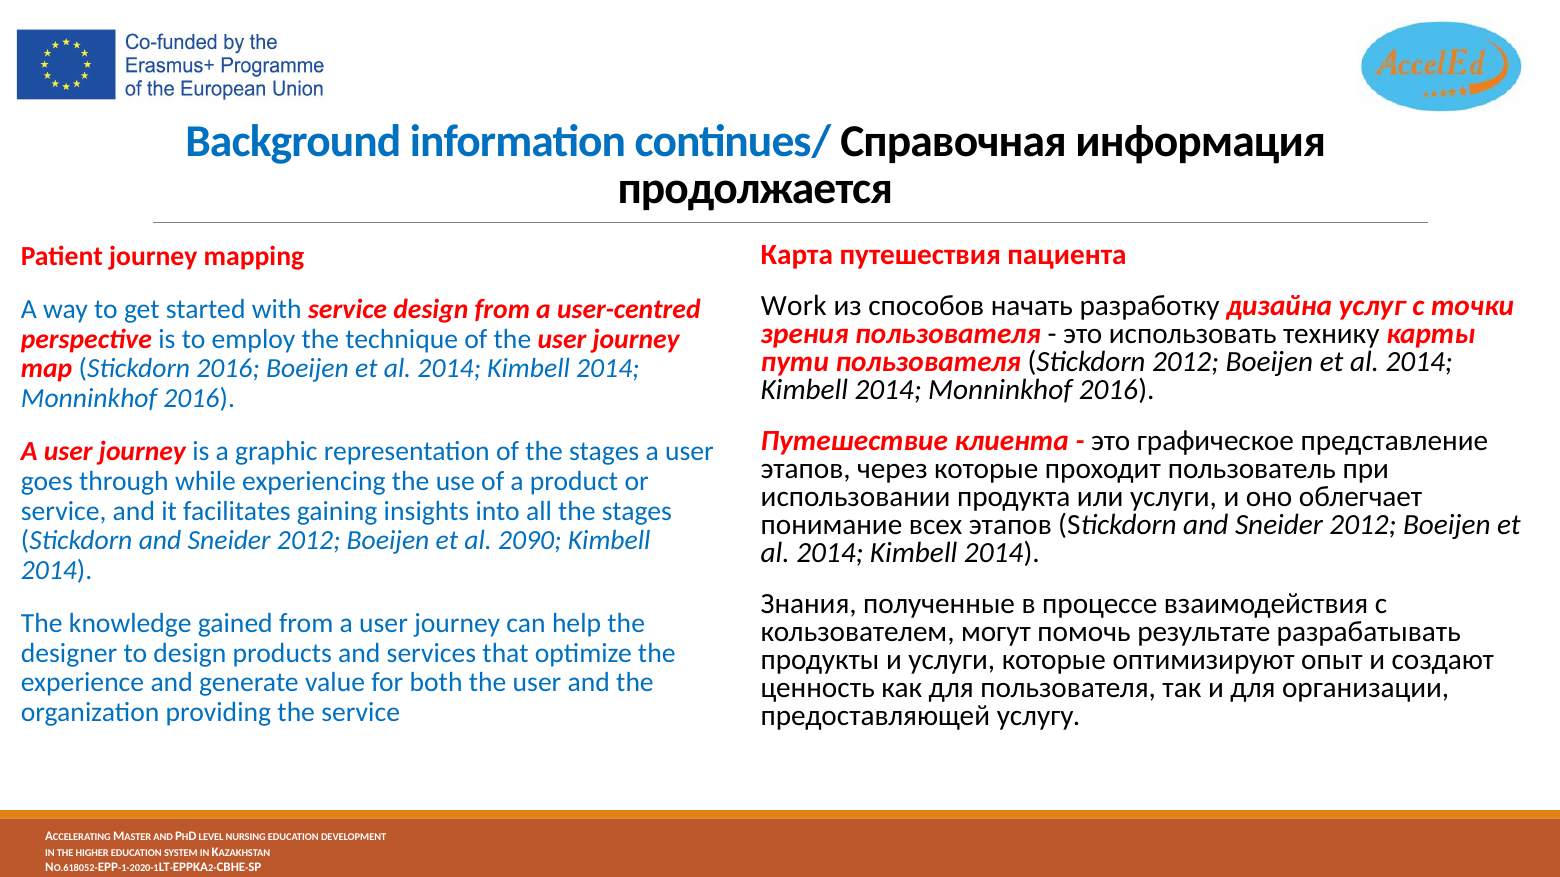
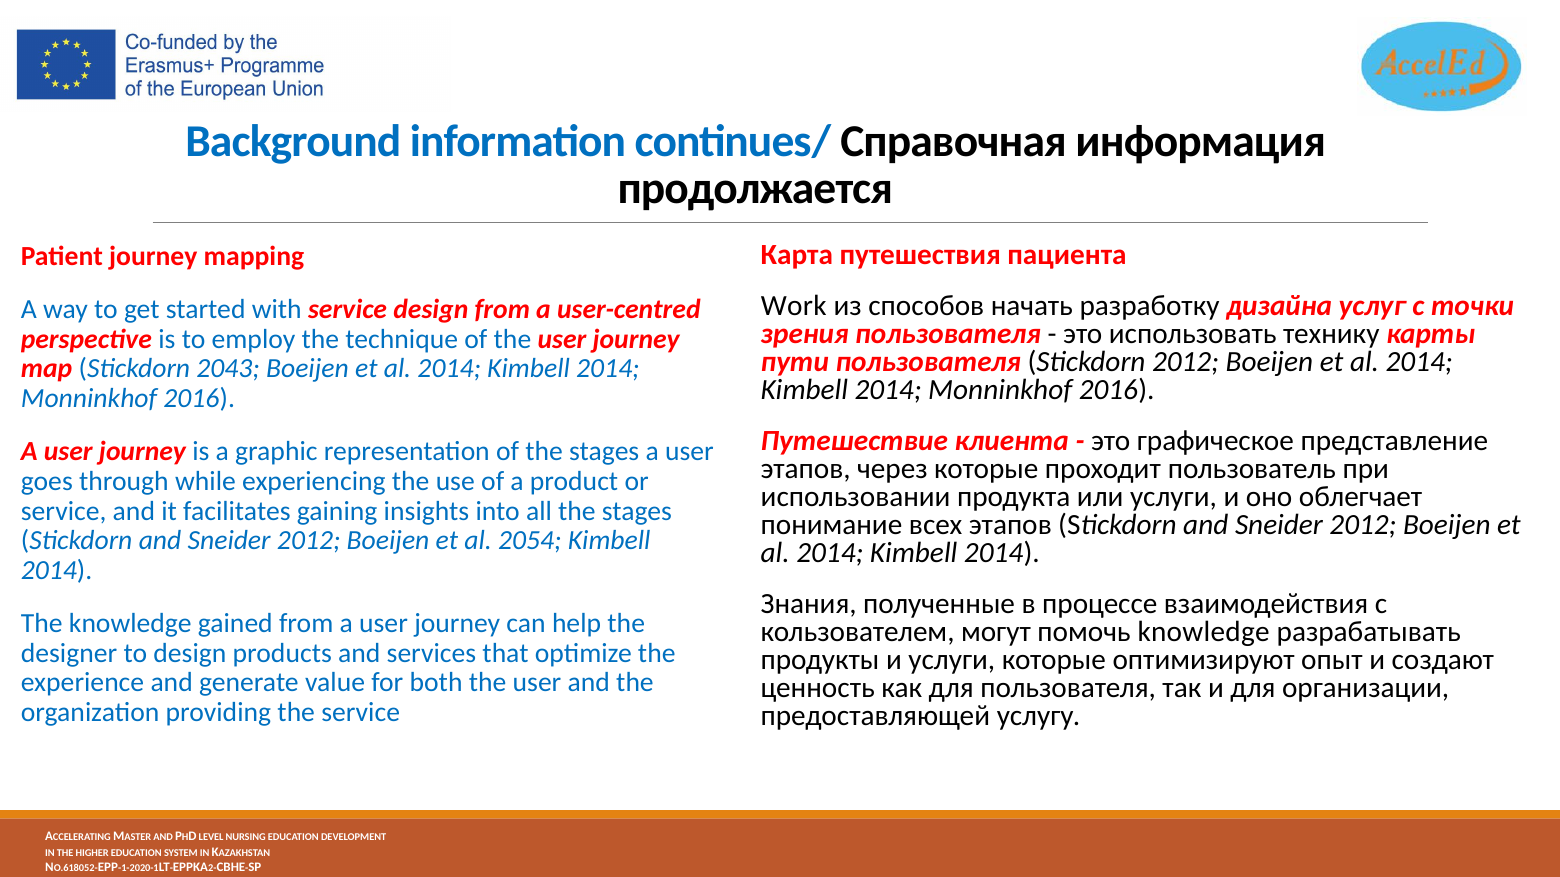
Stickdorn 2016: 2016 -> 2043 (228, 369)
2090: 2090 -> 2054 (530, 541)
помочь результате: результате -> knowledge (1204, 632)
